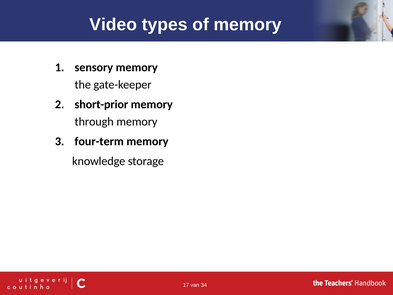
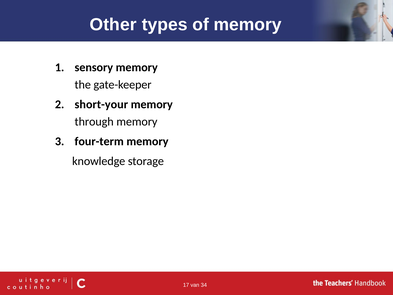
Video: Video -> Other (113, 25)
short-prior: short-prior -> short-your (101, 104)
